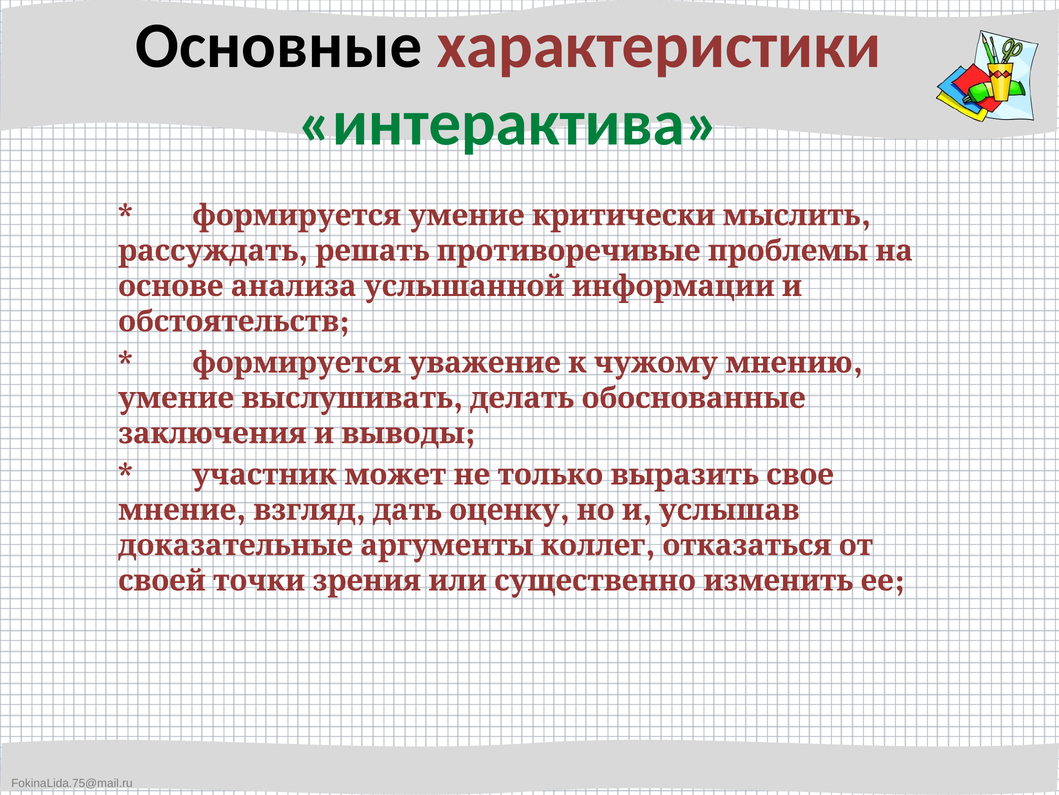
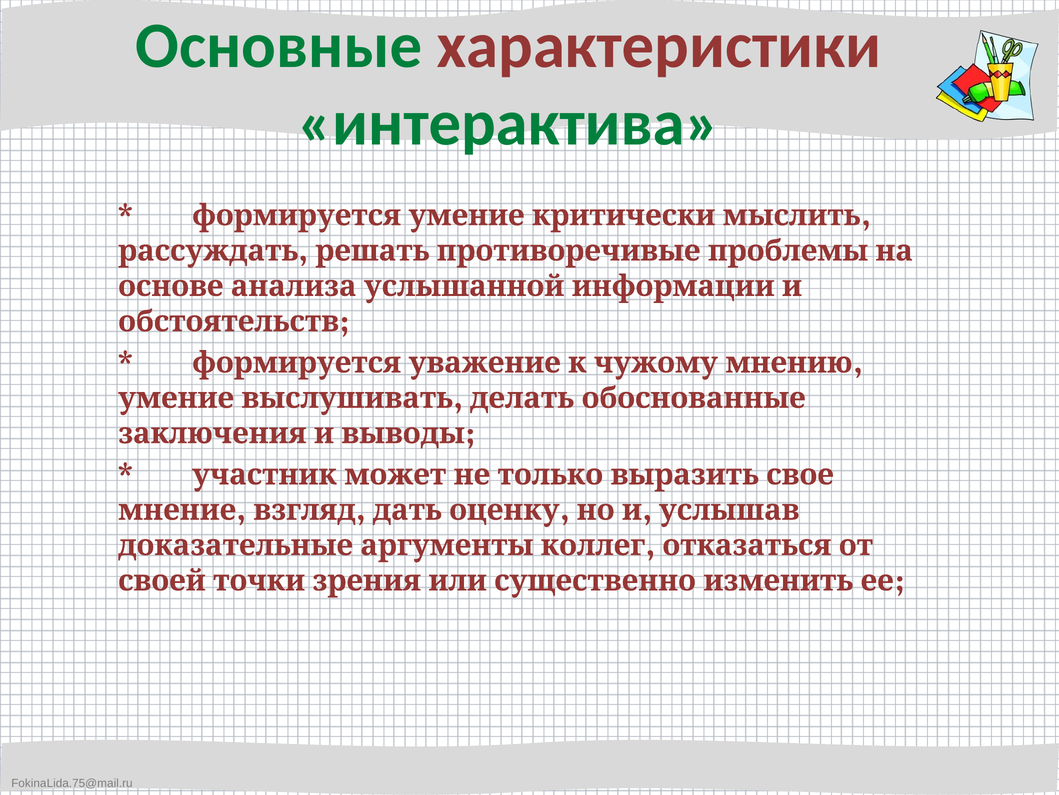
Основные colour: black -> green (279, 46)
